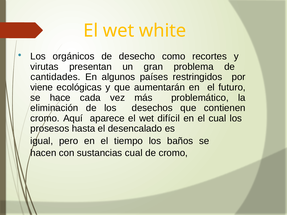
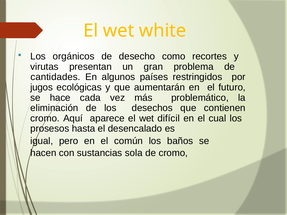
viene: viene -> jugos (42, 87)
tiempo: tiempo -> común (129, 141)
sustancias cual: cual -> sola (134, 153)
